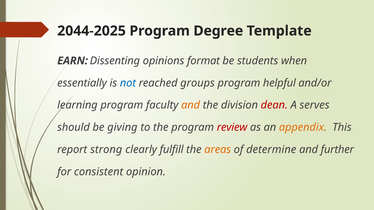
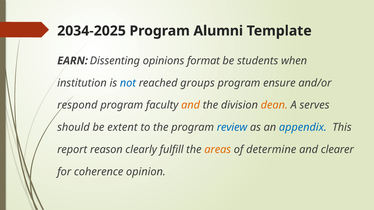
2044-2025: 2044-2025 -> 2034-2025 (92, 31)
Degree: Degree -> Alumni (218, 31)
essentially: essentially -> institution (82, 83)
helpful: helpful -> ensure (279, 83)
learning: learning -> respond (77, 105)
dean colour: red -> orange (274, 105)
giving: giving -> extent (122, 128)
review colour: red -> blue (232, 128)
appendix colour: orange -> blue (303, 128)
strong: strong -> reason (106, 150)
further: further -> clearer (337, 150)
consistent: consistent -> coherence (99, 172)
